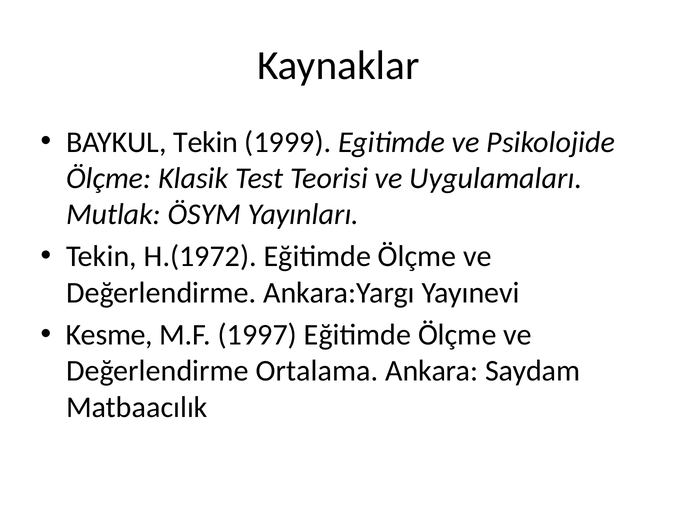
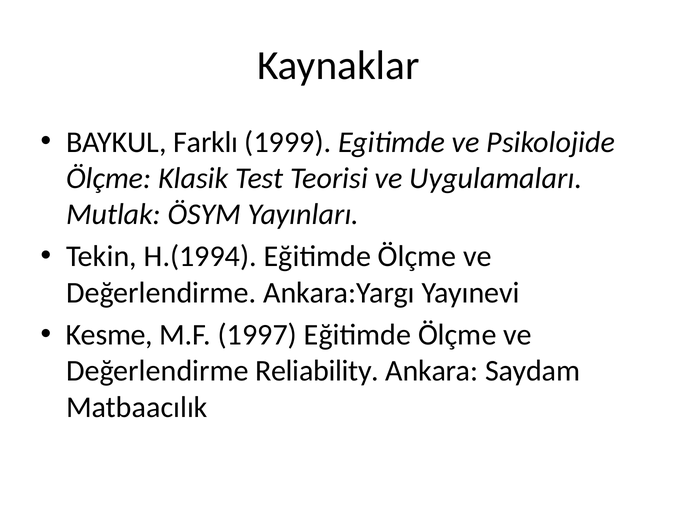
BAYKUL Tekin: Tekin -> Farklı (206, 142)
H.(1972: H.(1972 -> H.(1994 (200, 256)
Ortalama: Ortalama -> Reliability (317, 371)
